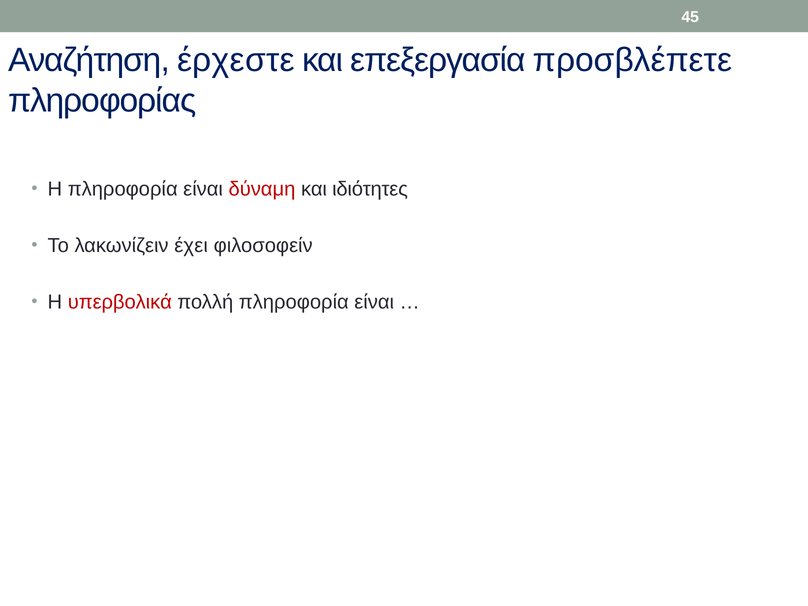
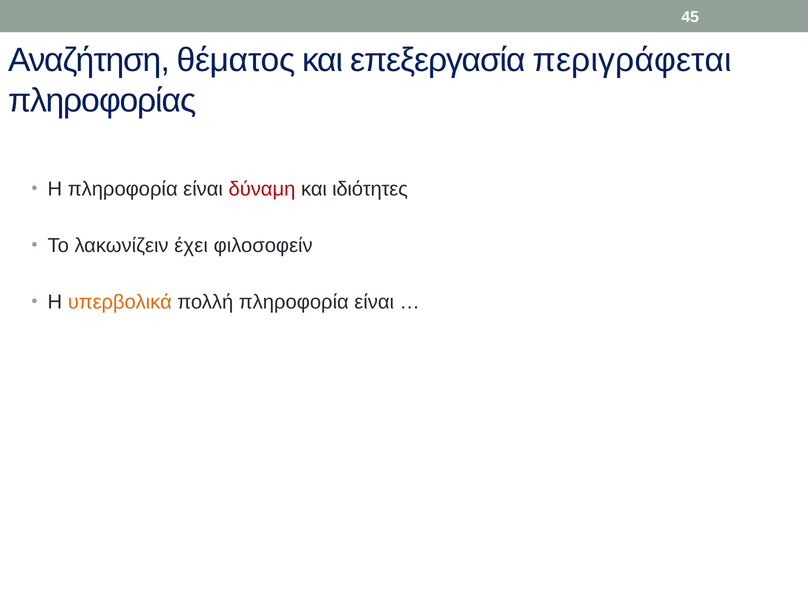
έρχεστε: έρχεστε -> θέματος (236, 60)
προσβλέπετε: προσβλέπετε -> περιγράφεται (632, 60)
υπερβολικά colour: red -> orange (120, 302)
